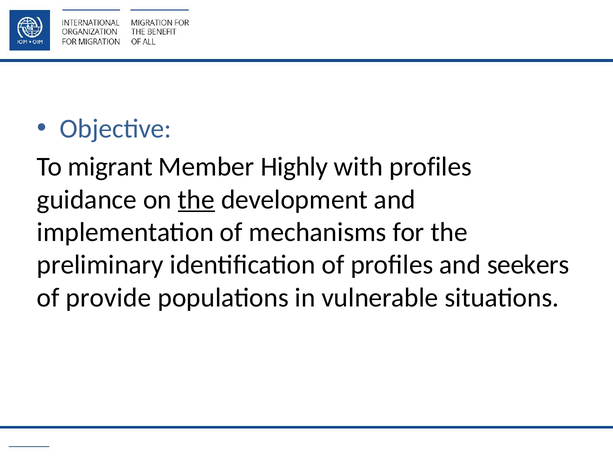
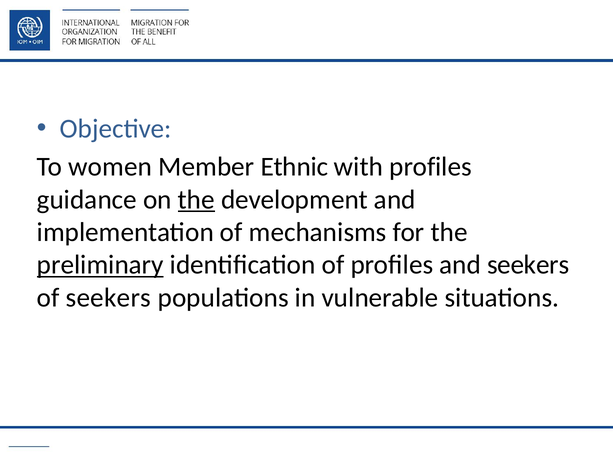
migrant: migrant -> women (110, 167)
Highly: Highly -> Ethnic (294, 167)
preliminary underline: none -> present (100, 265)
of provide: provide -> seekers (108, 298)
